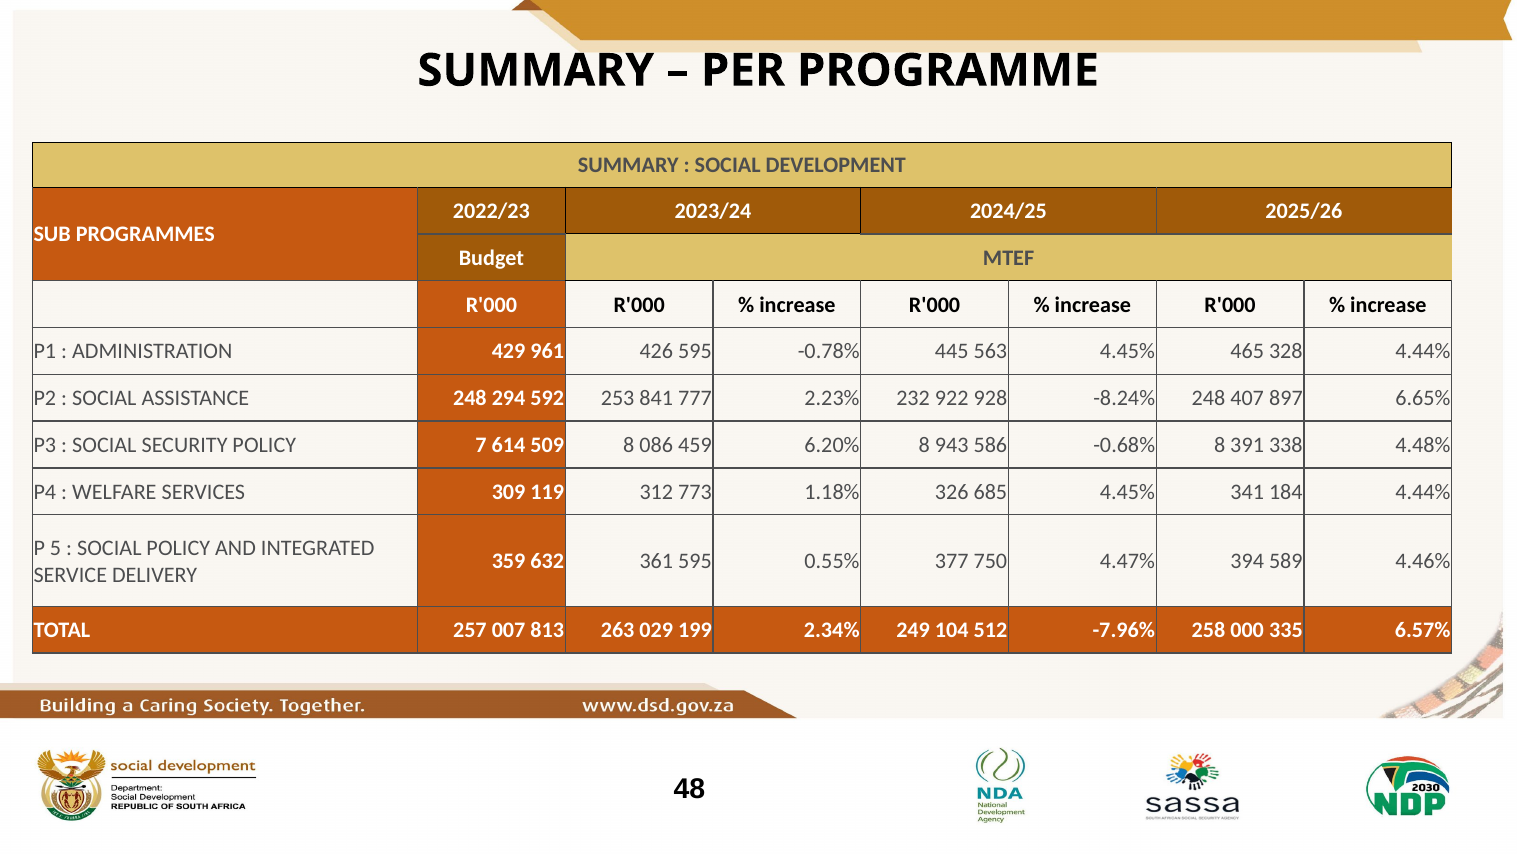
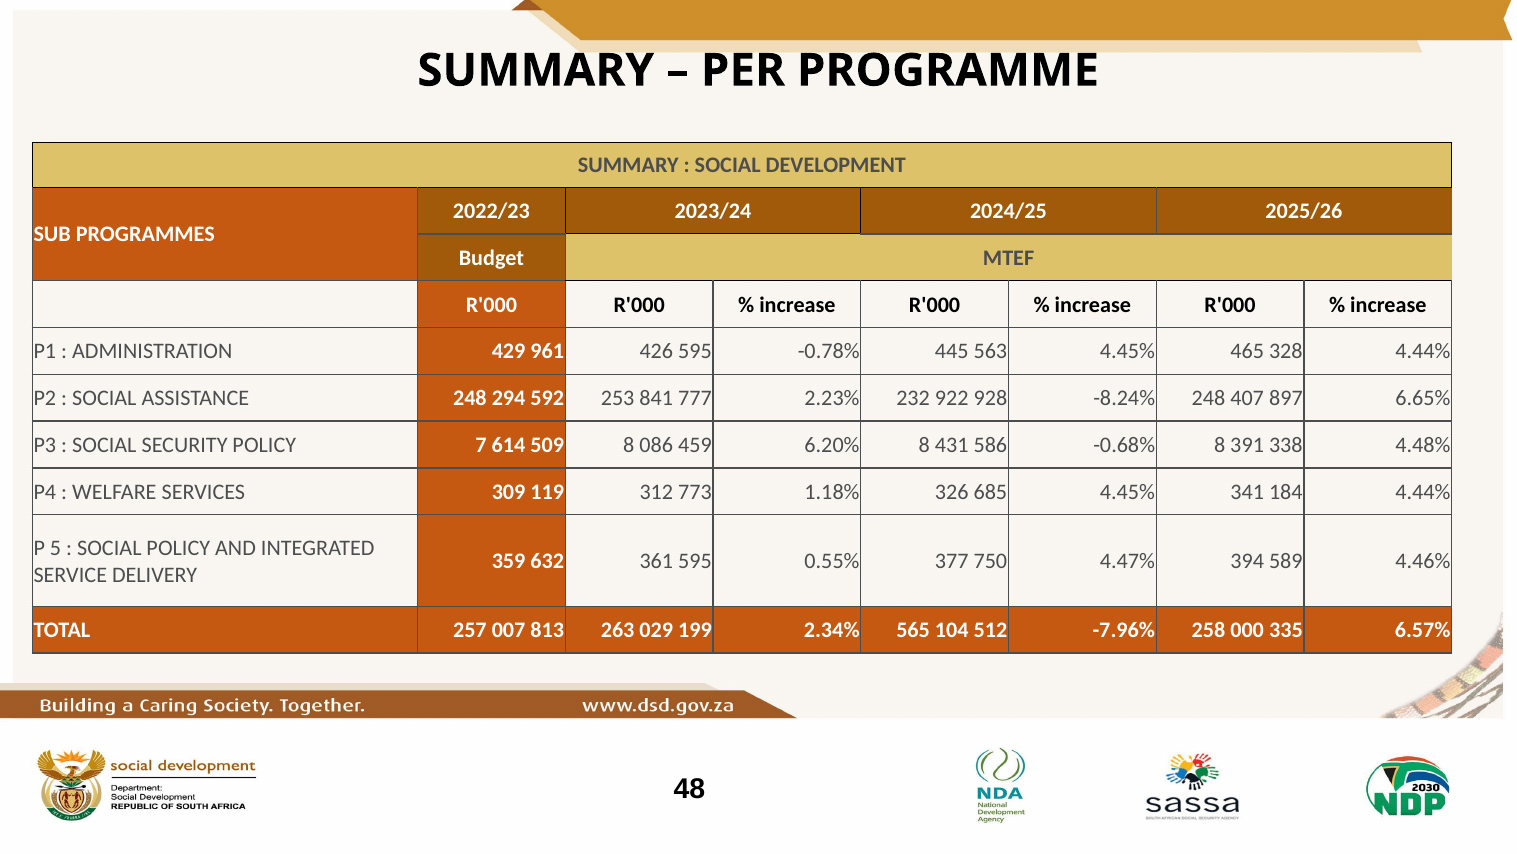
943: 943 -> 431 (952, 445)
249: 249 -> 565 (913, 630)
